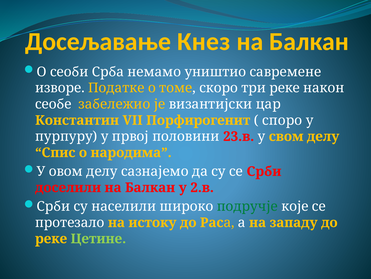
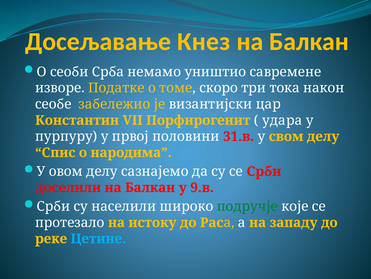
три реке: реке -> тока (285, 88)
споро: споро -> удара (282, 120)
23.в: 23.в -> 31.в (239, 136)
2.в: 2.в -> 9.в (202, 187)
Цетине colour: light green -> light blue (98, 238)
